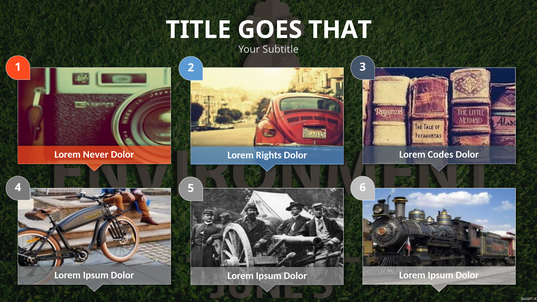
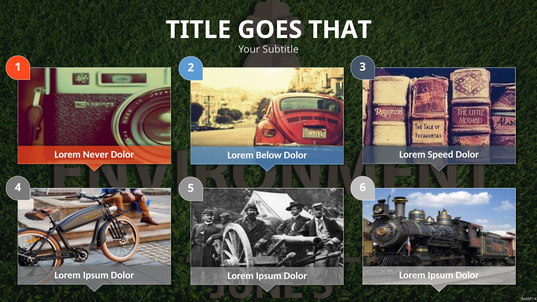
Codes: Codes -> Speed (441, 155)
Rights: Rights -> Below (269, 155)
